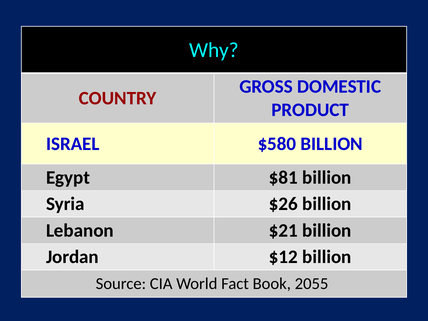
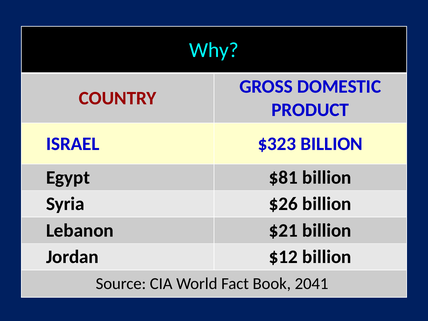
$580: $580 -> $323 (277, 144)
2055: 2055 -> 2041 (312, 284)
